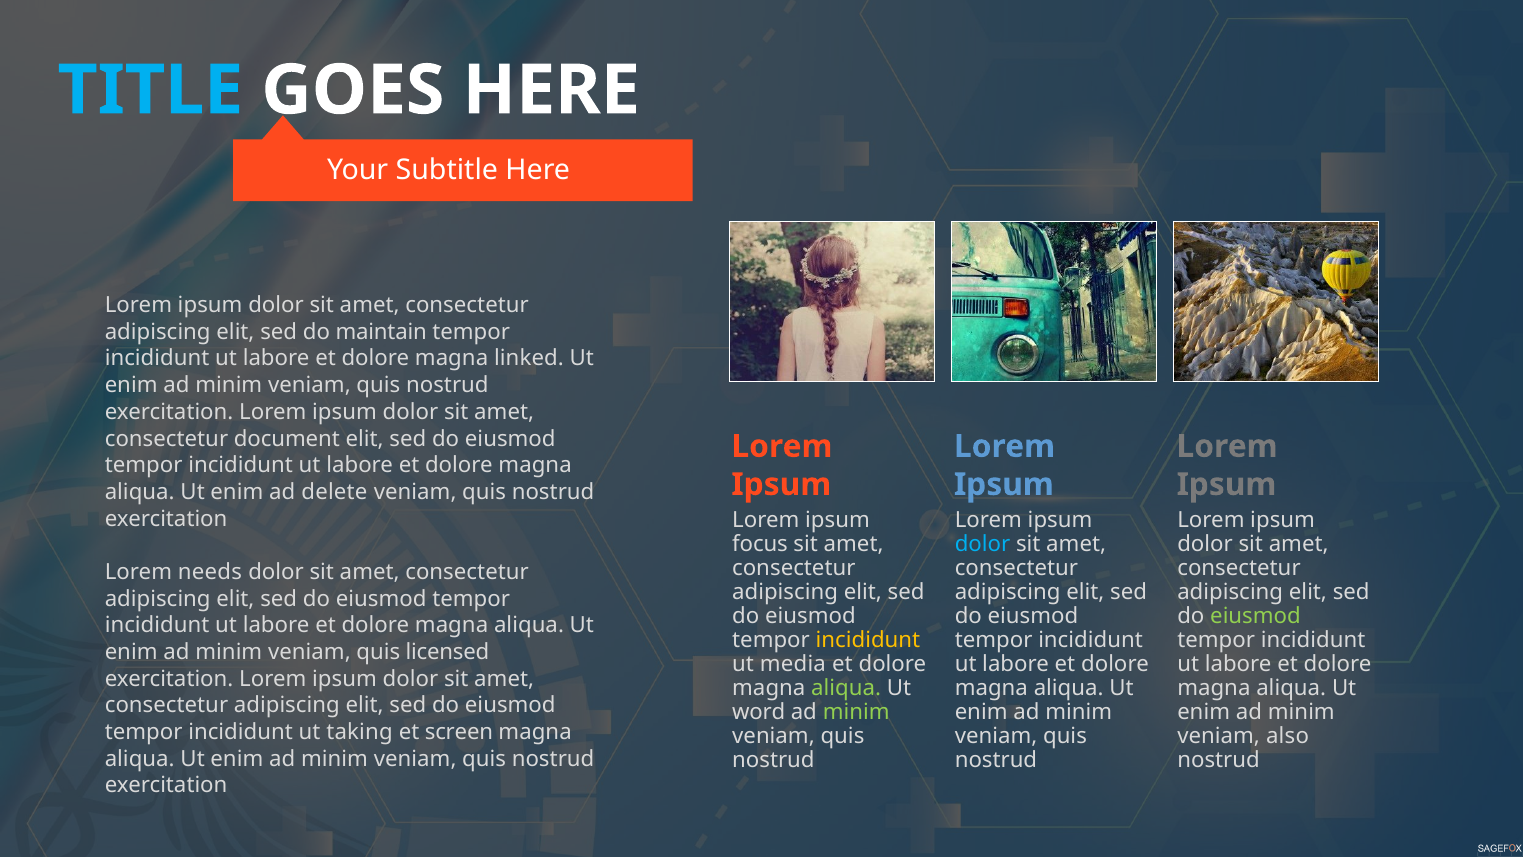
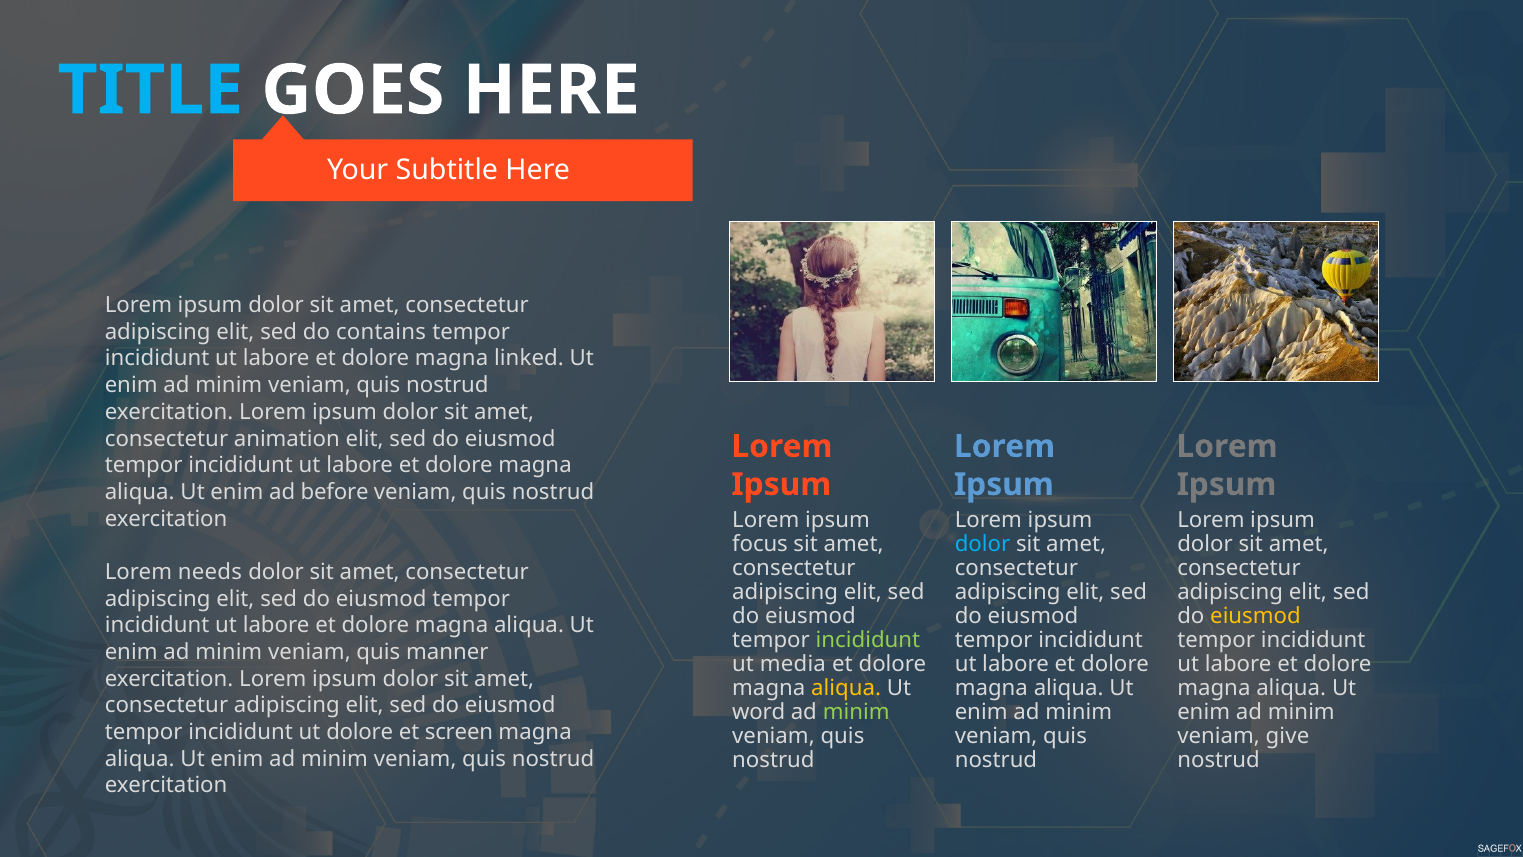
maintain: maintain -> contains (381, 332)
document: document -> animation (287, 439)
delete: delete -> before (335, 492)
eiusmod colour: light green -> yellow (1255, 616)
incididunt colour: yellow -> light green (868, 640)
licensed: licensed -> manner (447, 652)
aliqua colour: light green -> yellow (846, 688)
ut taking: taking -> dolore (360, 732)
also: also -> give (1287, 736)
